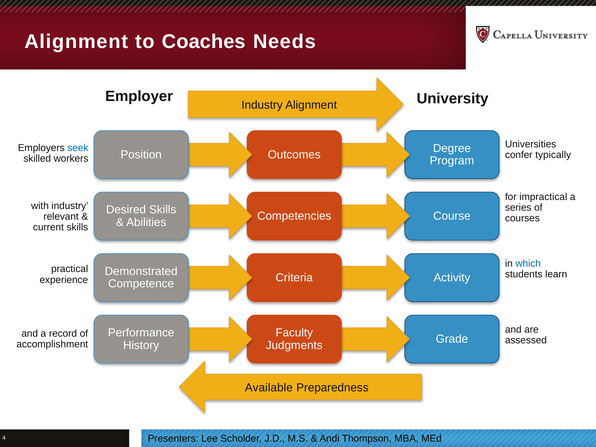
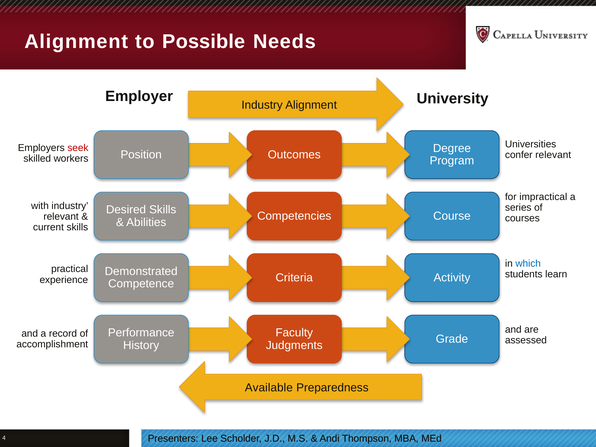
Coaches: Coaches -> Possible (204, 42)
seek colour: blue -> red (78, 148)
confer typically: typically -> relevant (553, 155)
